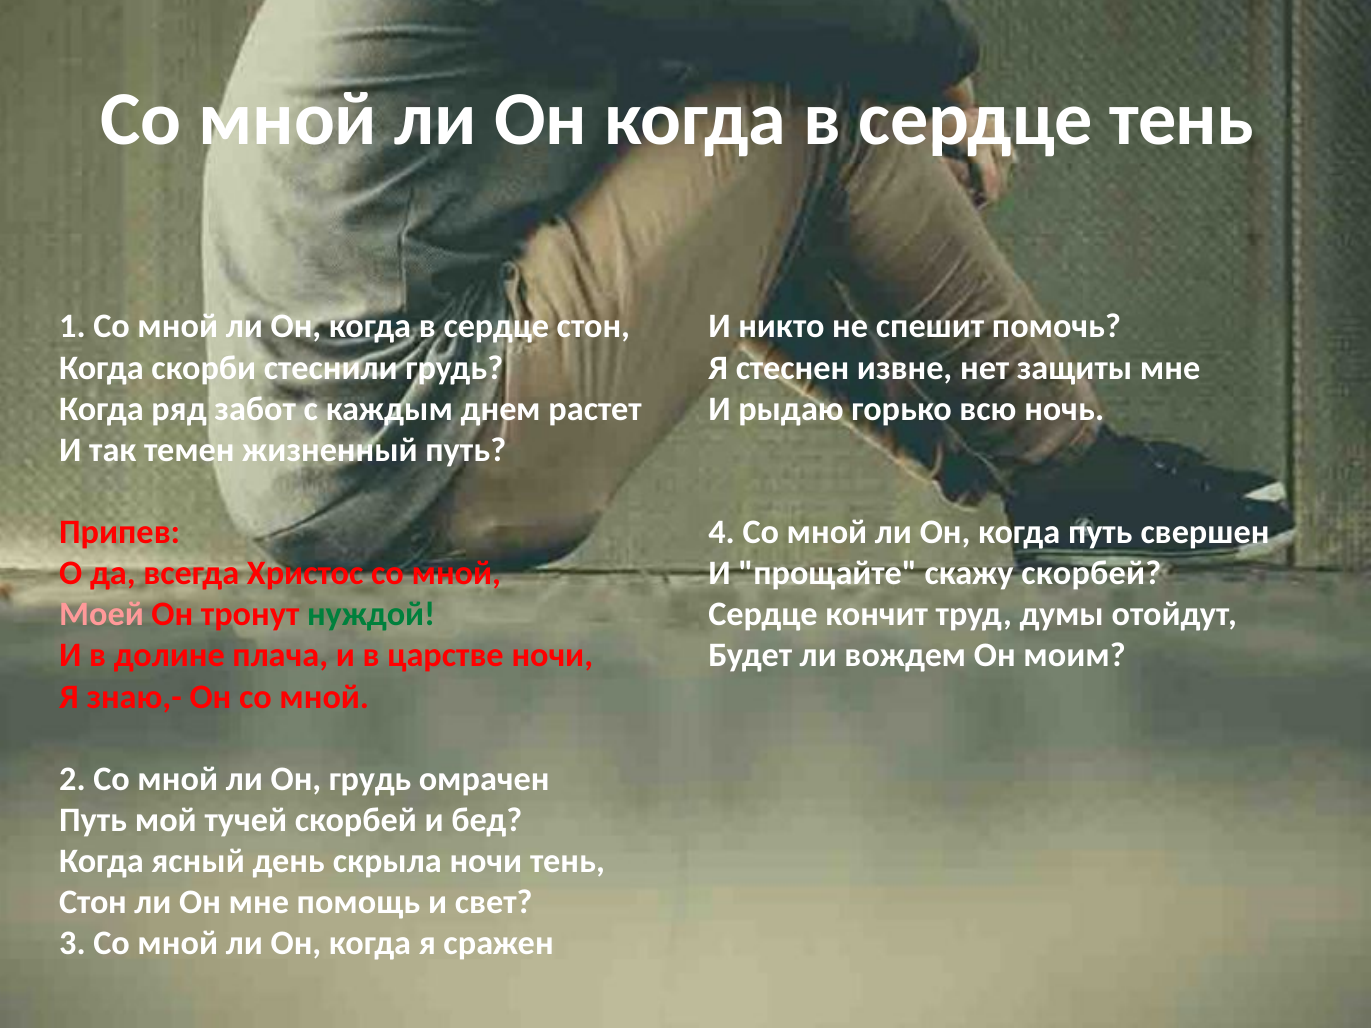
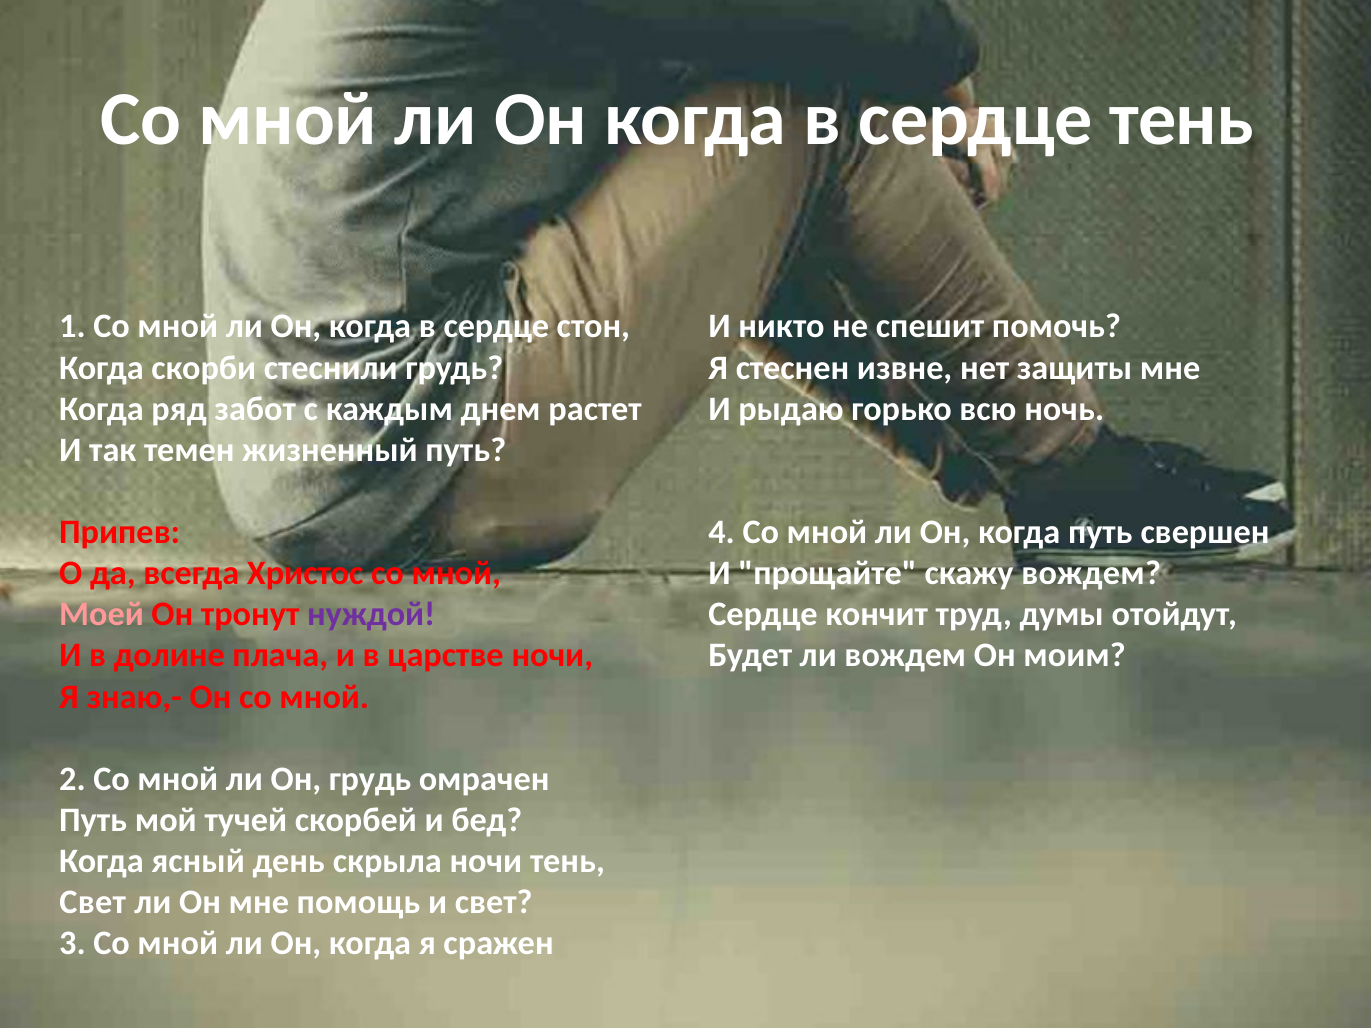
скажу скорбей: скорбей -> вождем (1091, 574)
нуждой colour: green -> purple (371, 615)
Стон: Стон -> Свет (93, 903)
